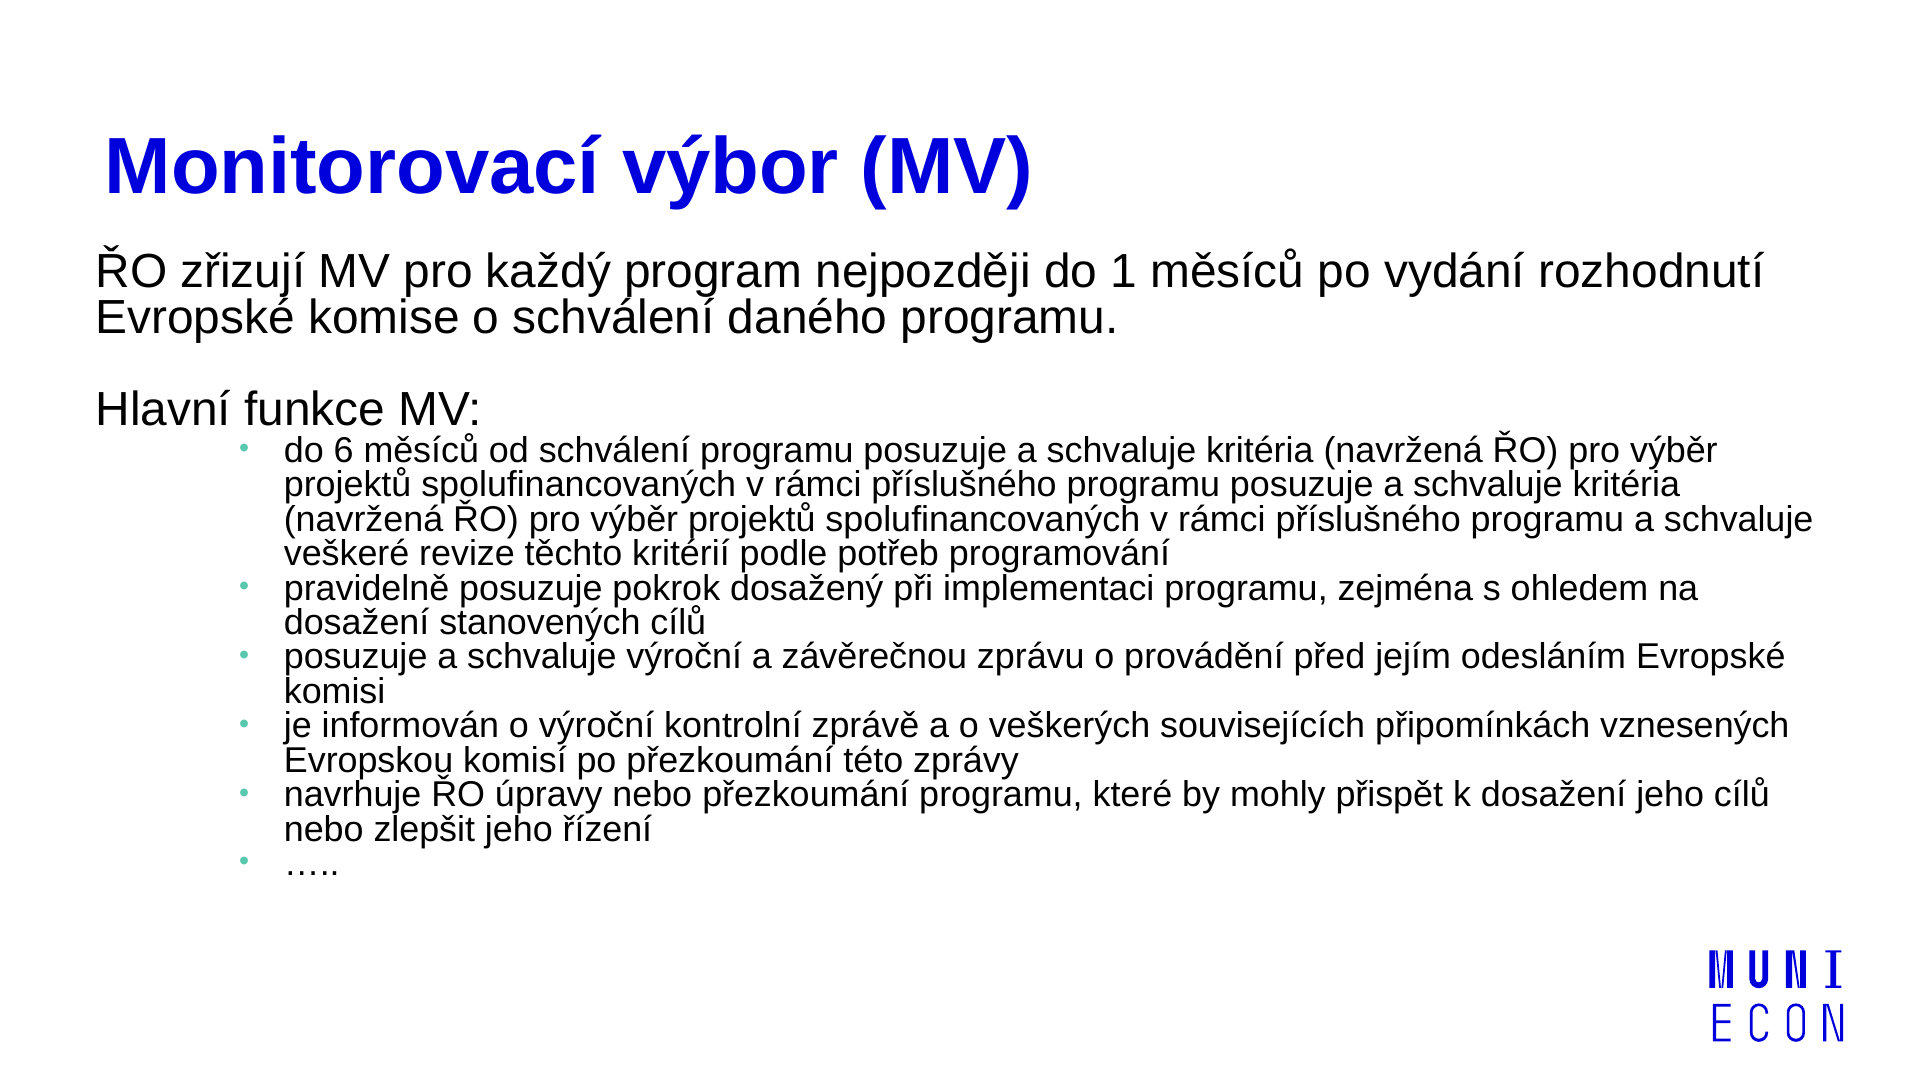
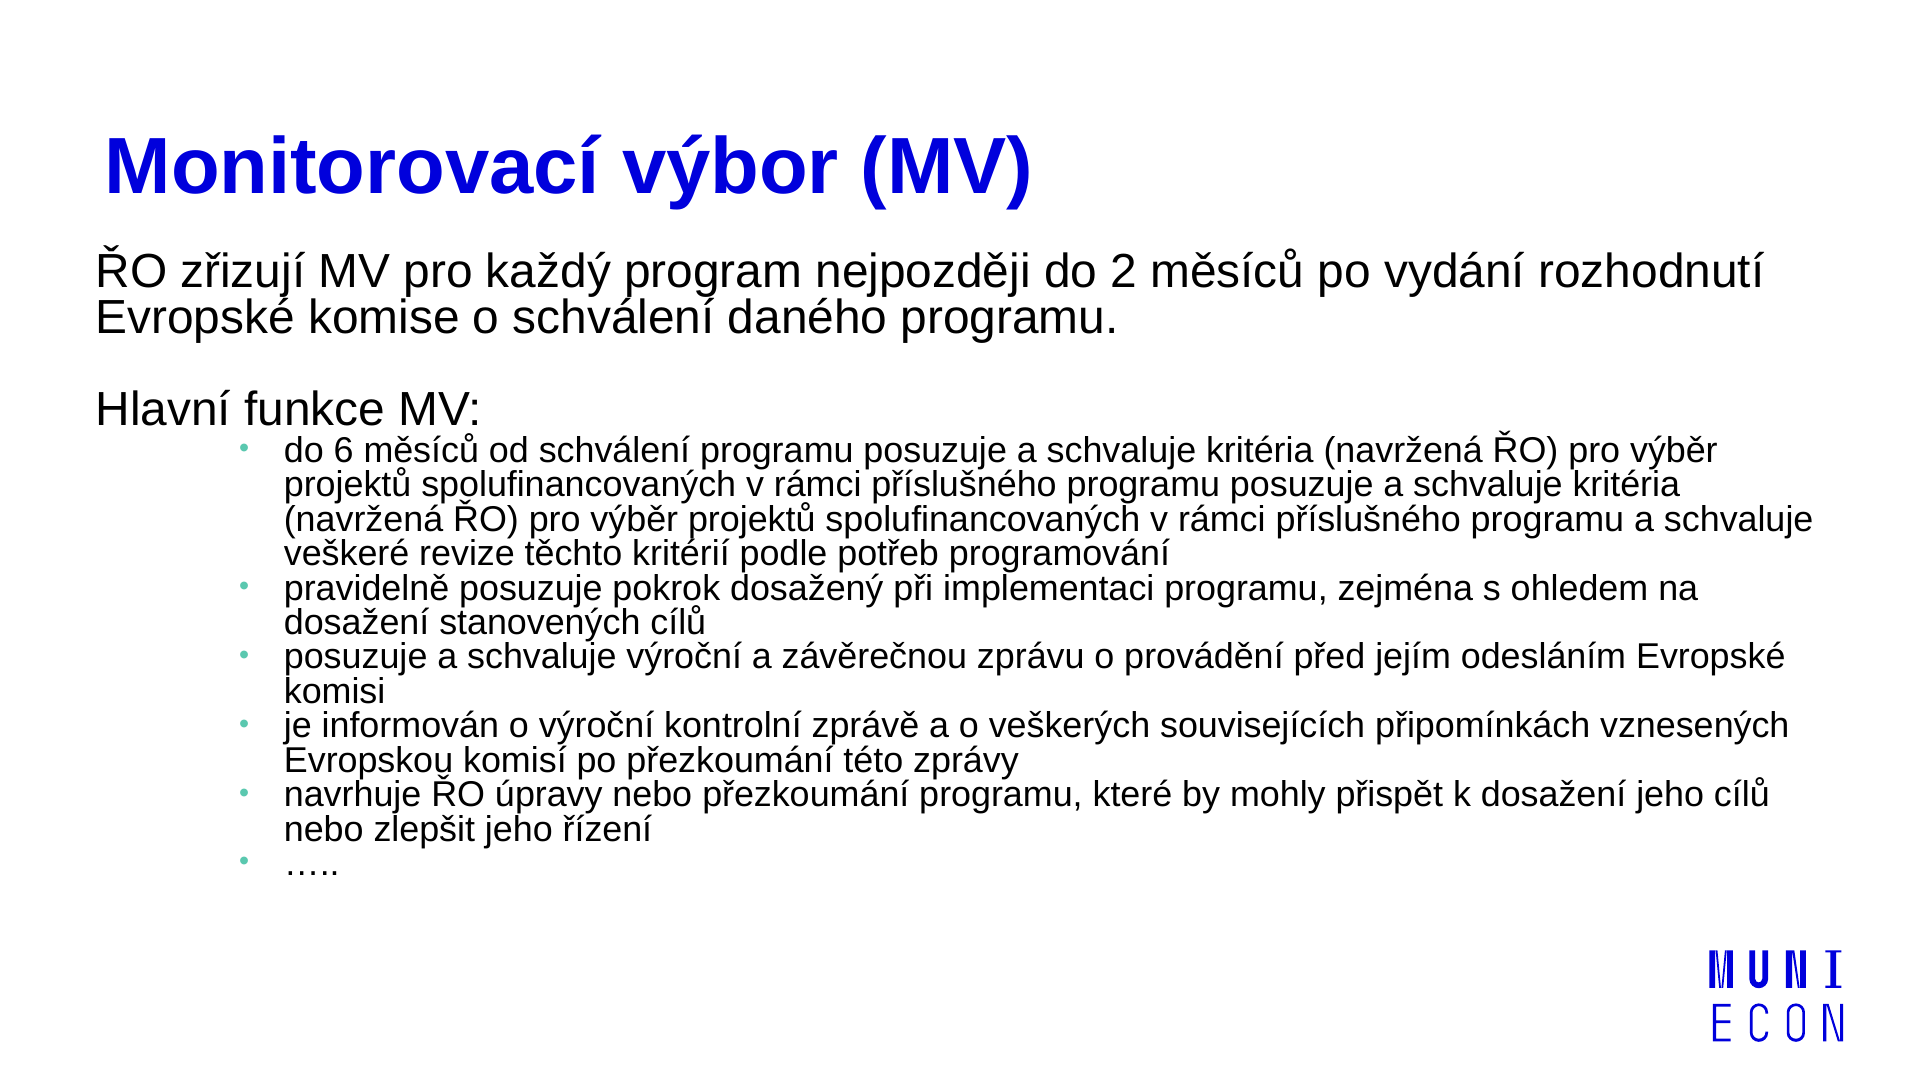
1: 1 -> 2 (1124, 272)
